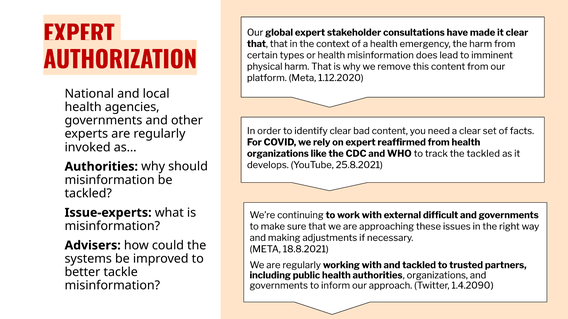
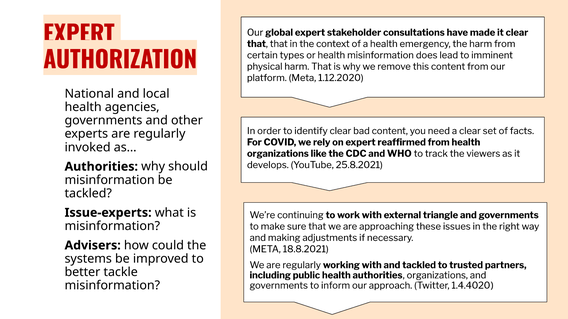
the tackled: tackled -> viewers (483, 154)
difficult: difficult -> triangle (441, 215)
1.4.2090: 1.4.2090 -> 1.4.4020 (471, 286)
